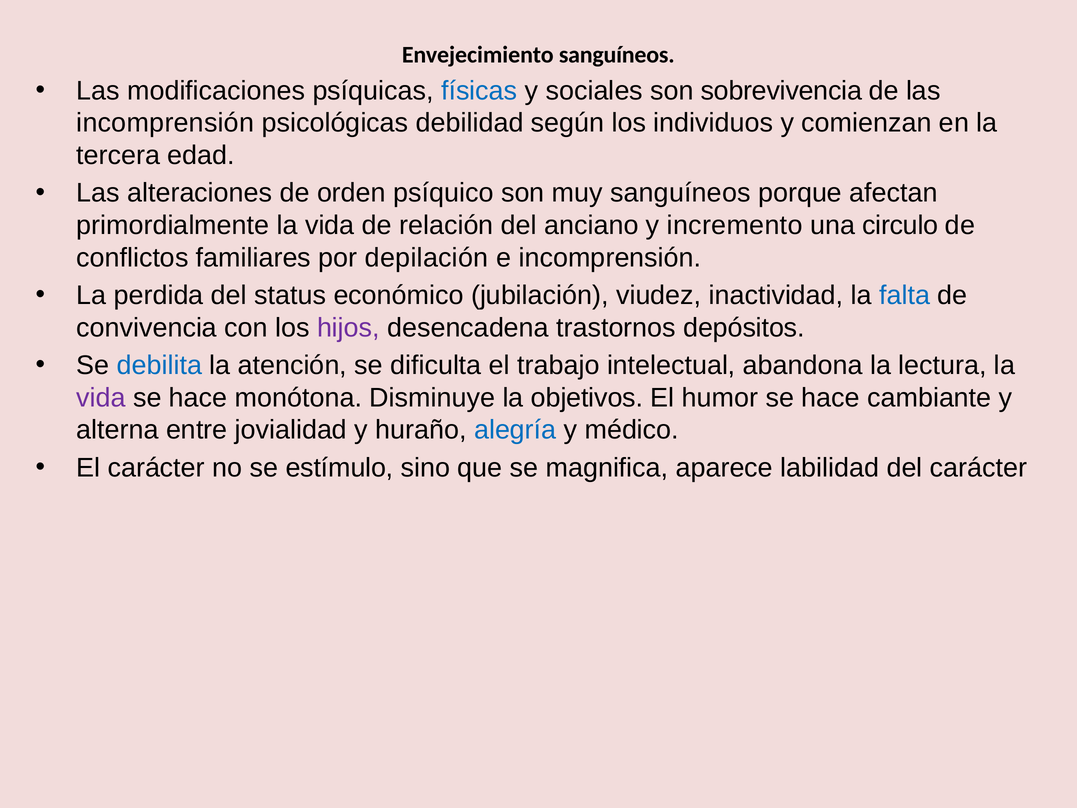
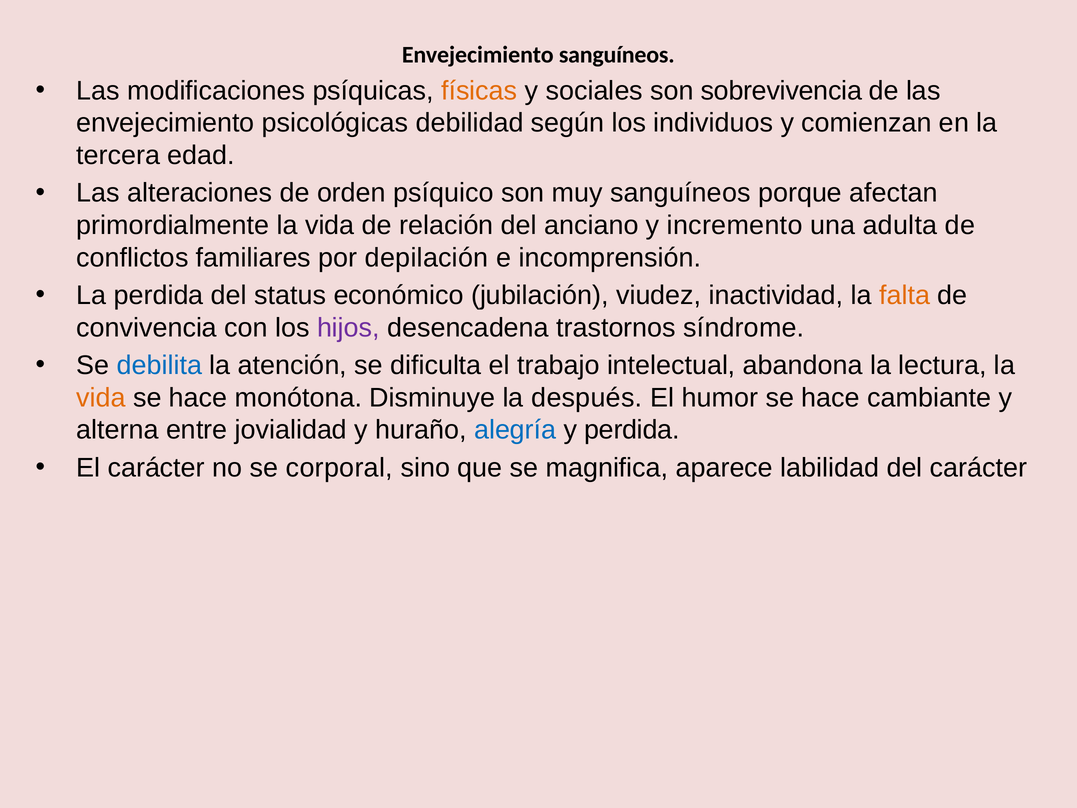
físicas colour: blue -> orange (479, 91)
incomprensión: incomprensión -> envejecimiento (165, 123)
circulo: circulo -> adulta (900, 225)
falta colour: blue -> orange (905, 295)
depósitos: depósitos -> síndrome (744, 328)
vida colour: purple -> orange (101, 398)
objetivos: objetivos -> después (587, 398)
y médico: médico -> perdida (632, 430)
estímulo: estímulo -> corporal (339, 468)
